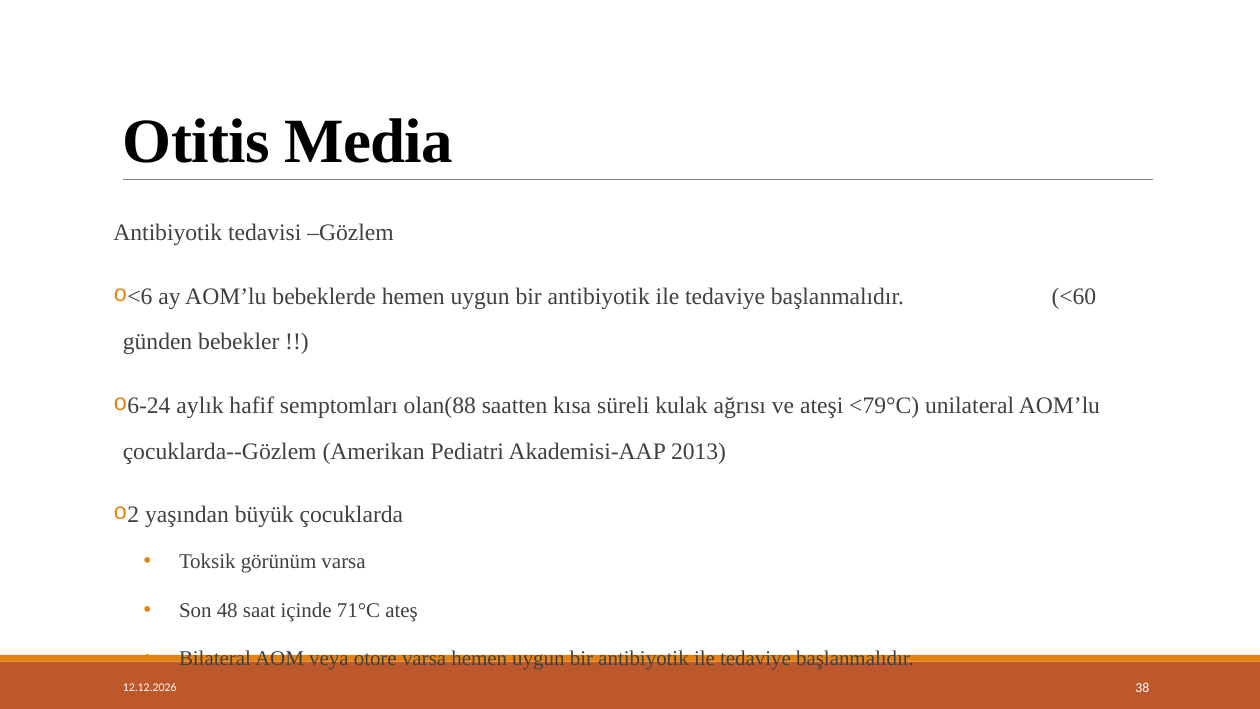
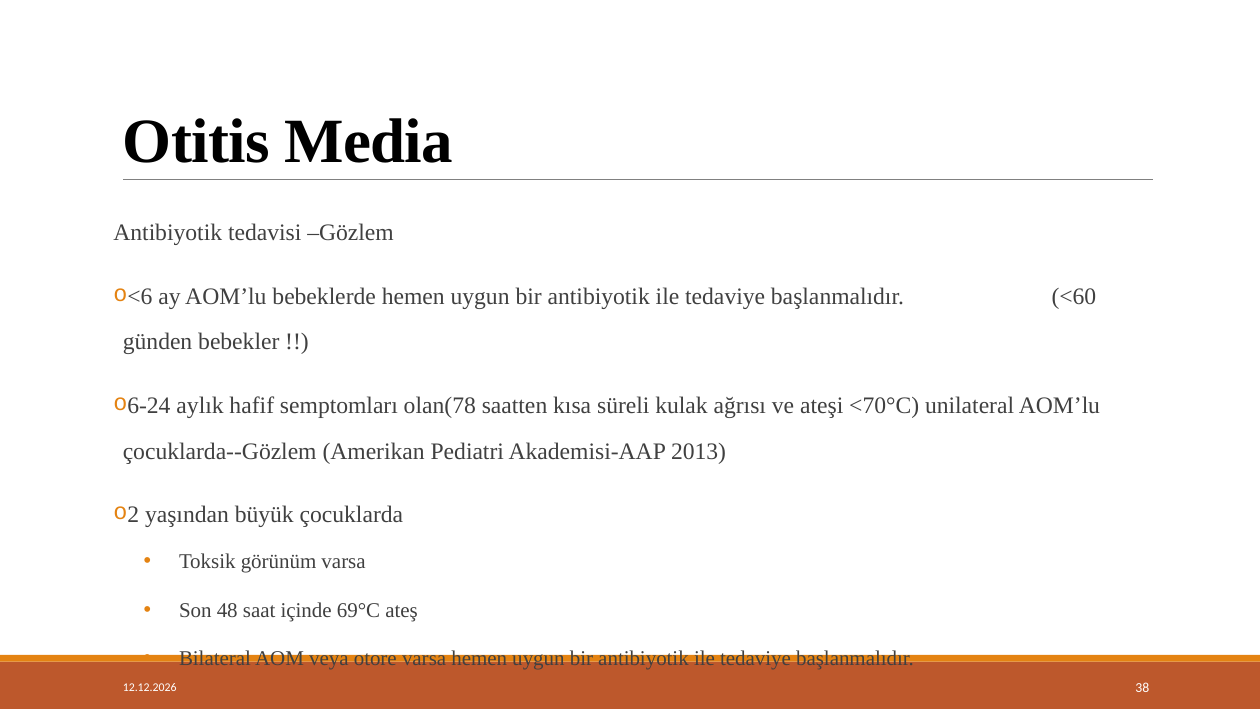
olan(88: olan(88 -> olan(78 (440, 406)
<79°C: <79°C -> <70°C (884, 406)
71°C: 71°C -> 69°C (358, 610)
